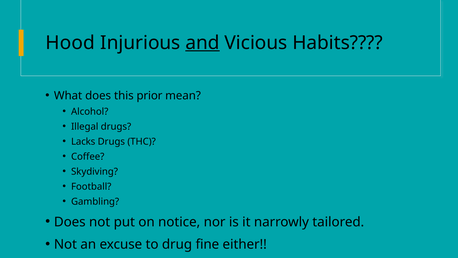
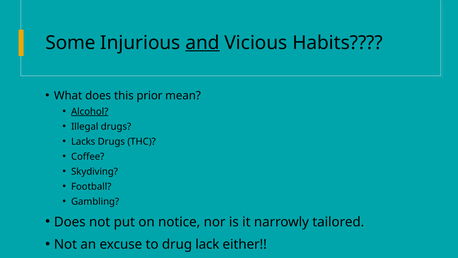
Hood: Hood -> Some (70, 43)
Alcohol underline: none -> present (90, 111)
fine: fine -> lack (207, 244)
